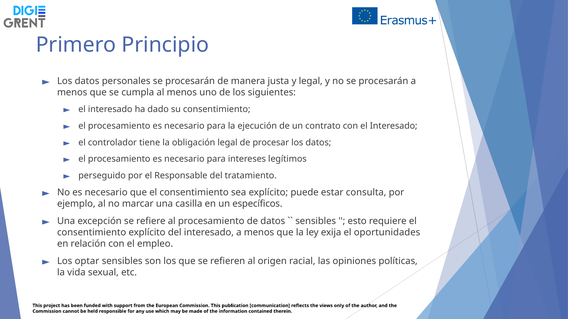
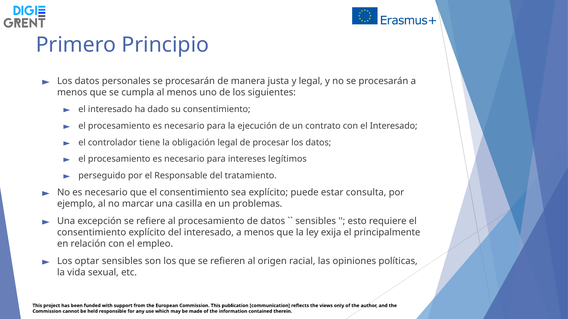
específicos: específicos -> problemas (257, 204)
oportunidades: oportunidades -> principalmente (387, 233)
